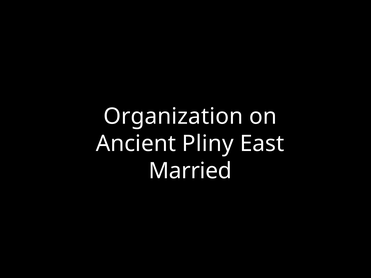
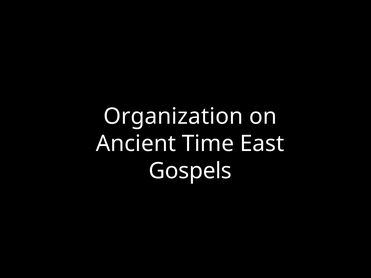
Pliny: Pliny -> Time (208, 144)
Married: Married -> Gospels (190, 171)
